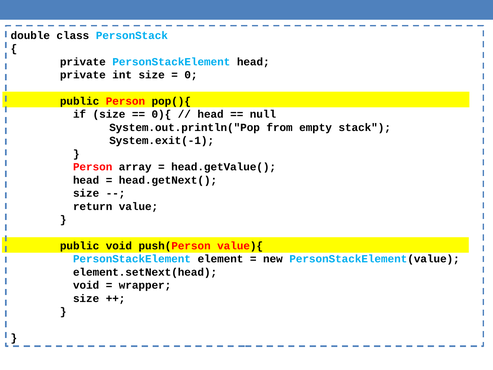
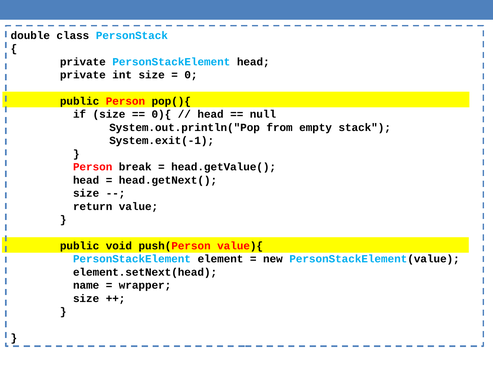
array: array -> break (135, 167)
void: void -> name (86, 285)
